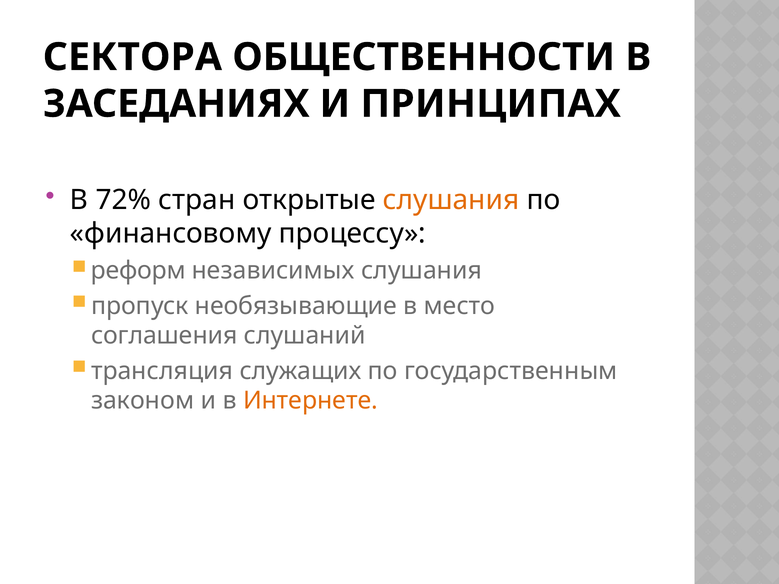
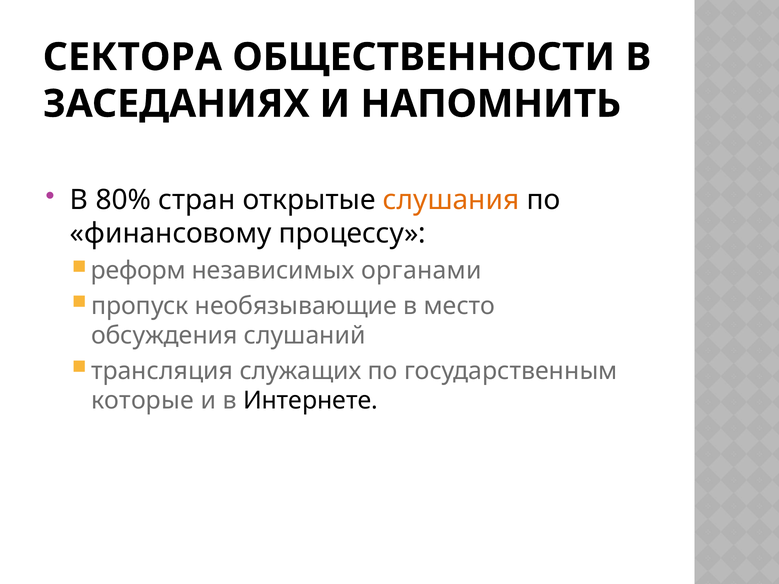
ПРИНЦИПАХ: ПРИНЦИПАХ -> НАПОМНИТЬ (491, 104)
72%: 72% -> 80% (123, 200)
независимых слушания: слушания -> органами (421, 271)
соглашения: соглашения -> обсуждения (164, 336)
законом: законом -> которые (142, 401)
Интернете colour: orange -> black (310, 401)
